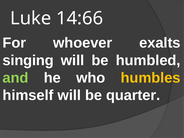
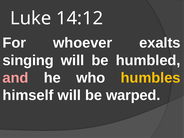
14:66: 14:66 -> 14:12 (80, 18)
and colour: light green -> pink (15, 78)
quarter: quarter -> warped (133, 95)
